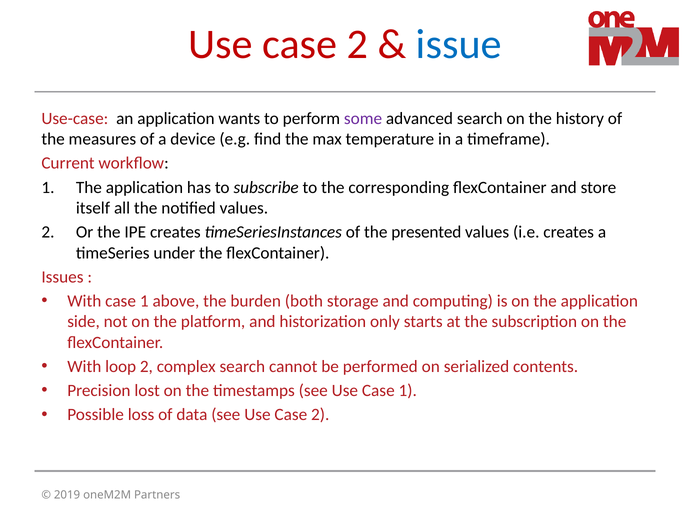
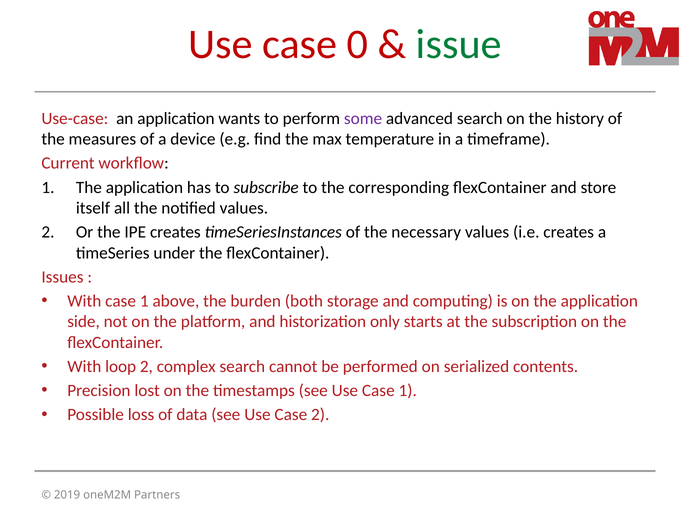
2: 2 -> 0 (357, 44)
issue colour: blue -> green (459, 44)
presented: presented -> necessary (426, 232)
